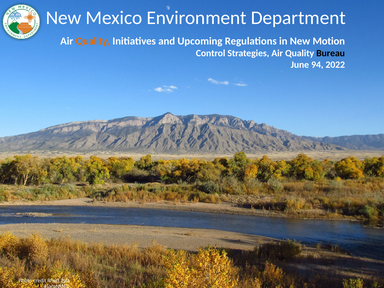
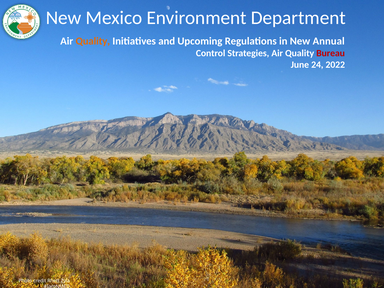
Motion: Motion -> Annual (329, 41)
Bureau colour: black -> red (331, 53)
94: 94 -> 24 (317, 65)
